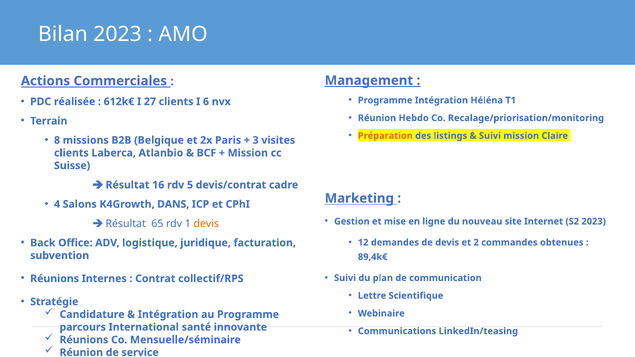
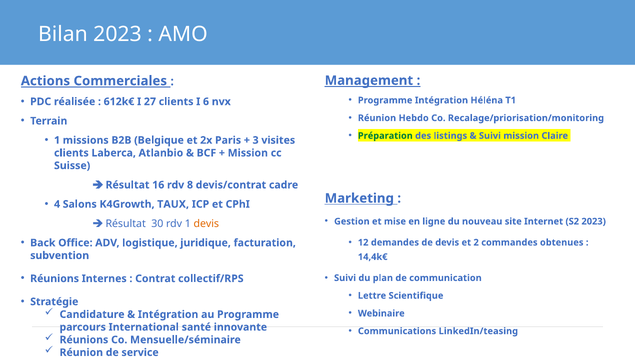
Préparation colour: orange -> green (385, 136)
8: 8 -> 1 (57, 140)
5: 5 -> 8 (190, 185)
DANS: DANS -> TAUX (173, 204)
65: 65 -> 30 (157, 224)
89,4k€: 89,4k€ -> 14,4k€ (373, 257)
